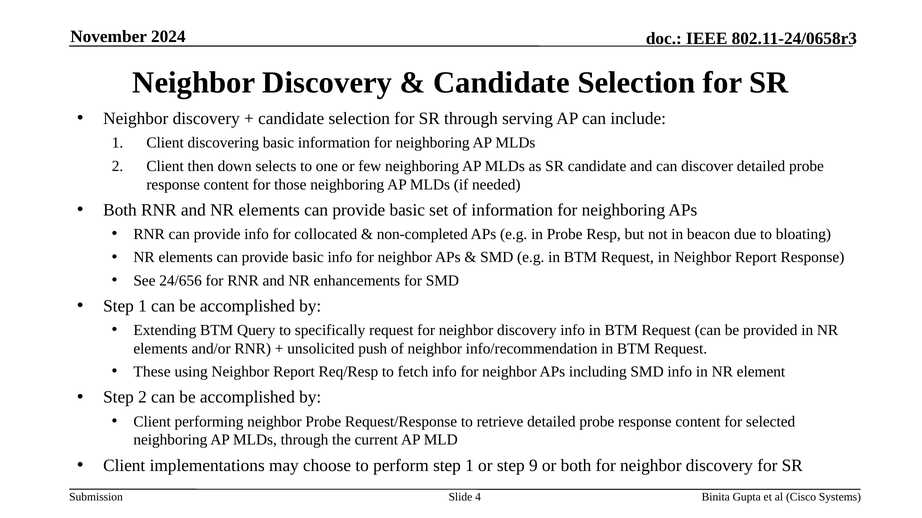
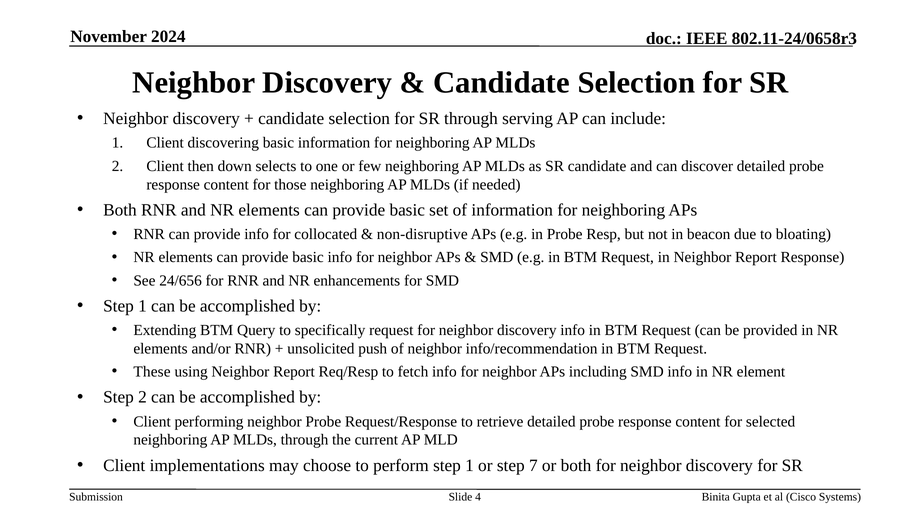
non-completed: non-completed -> non-disruptive (422, 234)
9: 9 -> 7 (533, 466)
